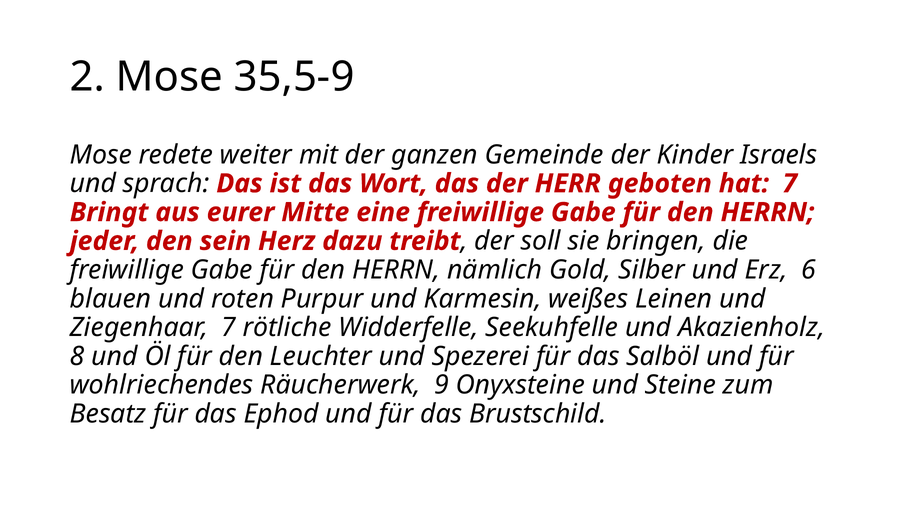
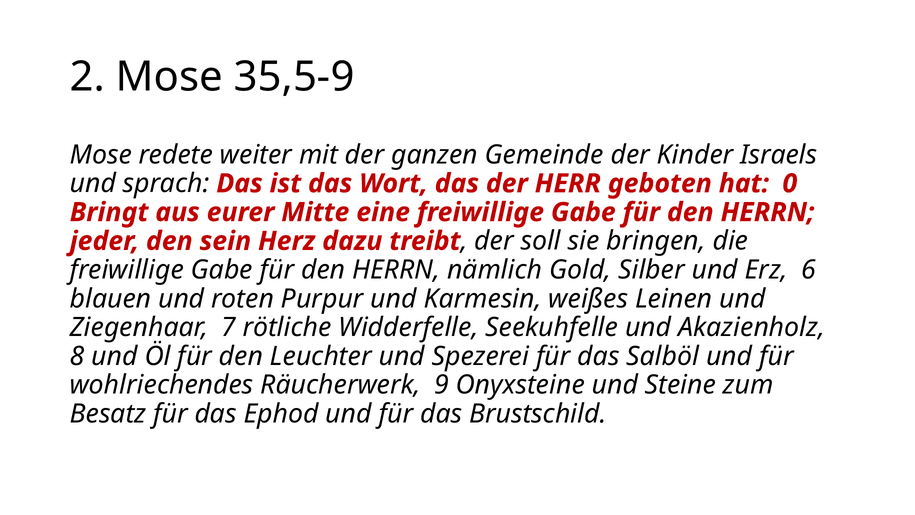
hat 7: 7 -> 0 (790, 183)
